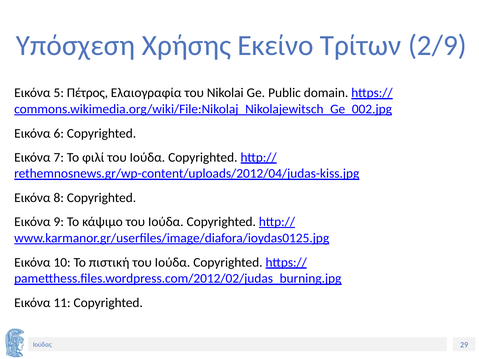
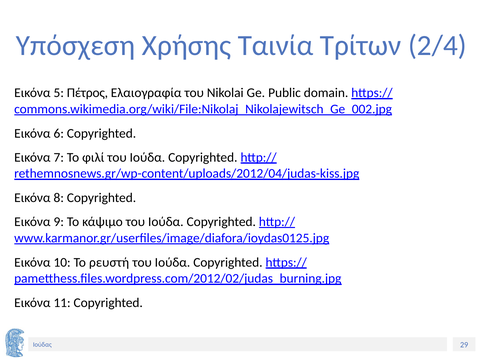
Εκείνο: Εκείνο -> Ταινία (276, 46)
2/9: 2/9 -> 2/4 (437, 46)
πιστική: πιστική -> ρευστή (109, 263)
